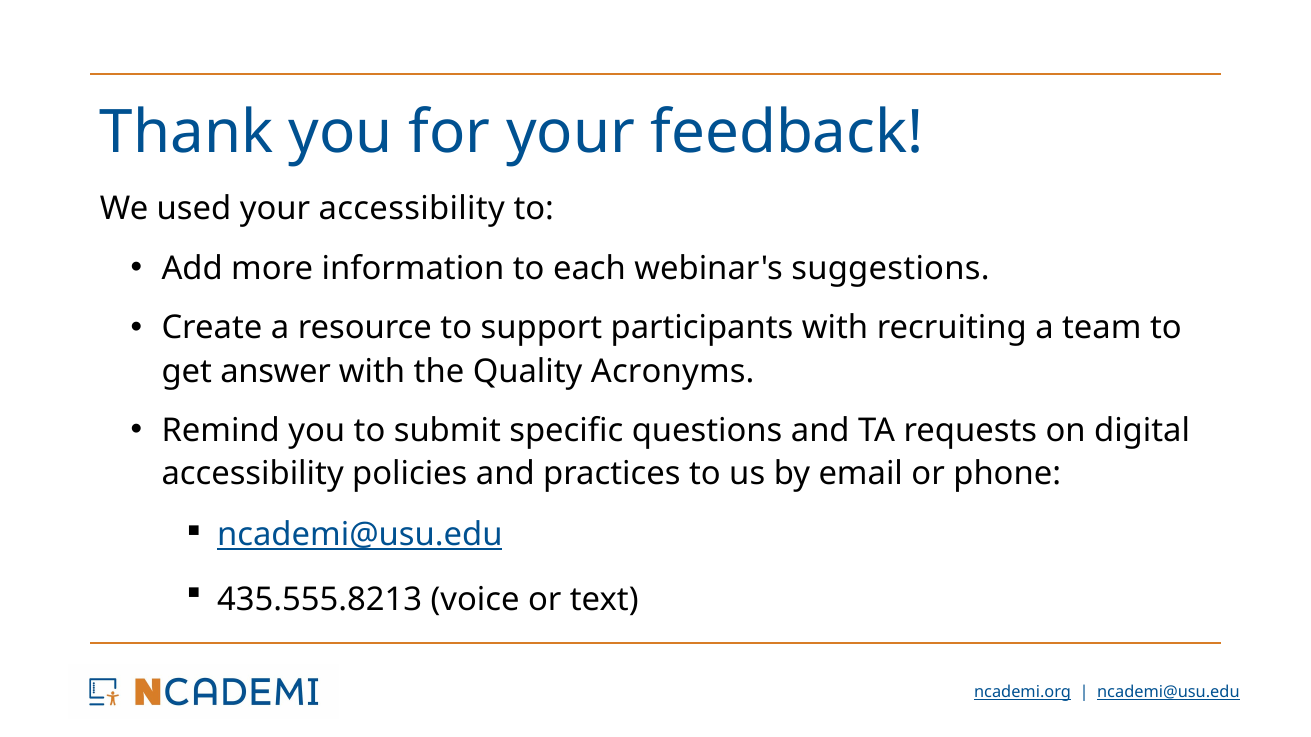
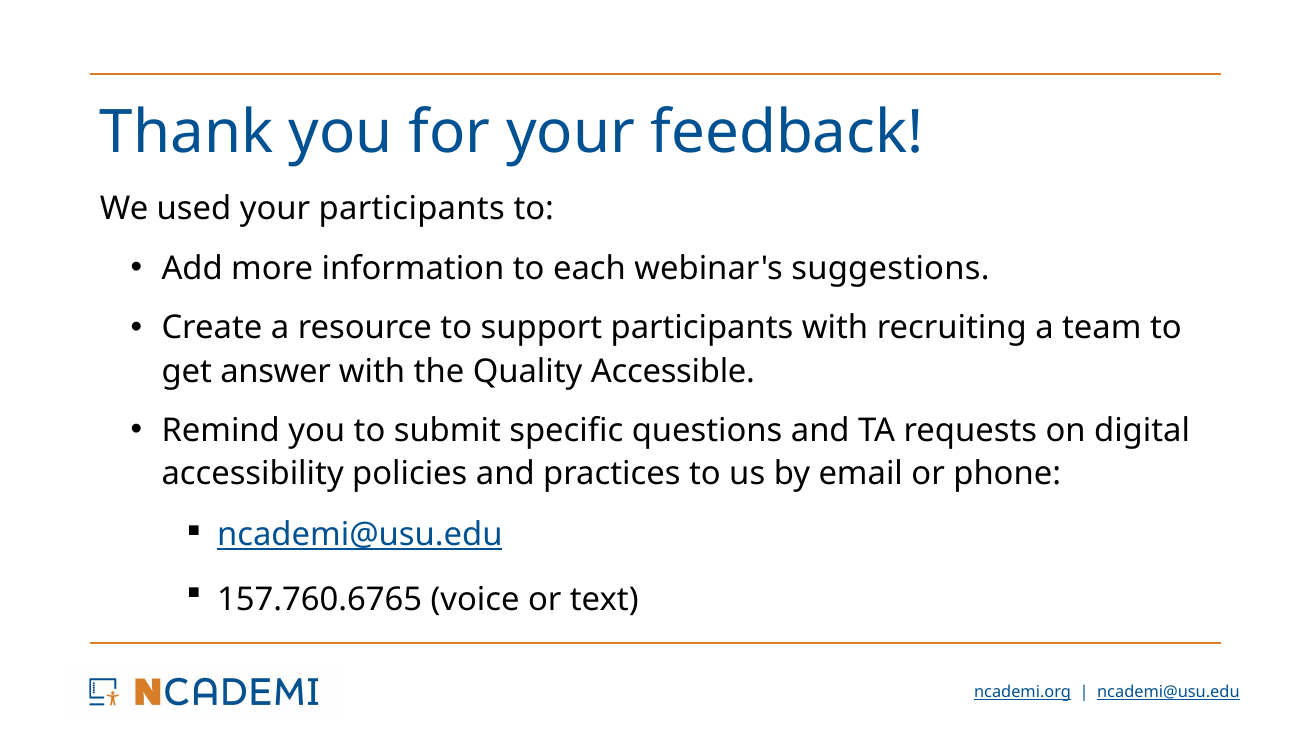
your accessibility: accessibility -> participants (412, 209)
Acronyms: Acronyms -> Accessible (673, 372)
435.555.8213: 435.555.8213 -> 157.760.6765 (320, 600)
